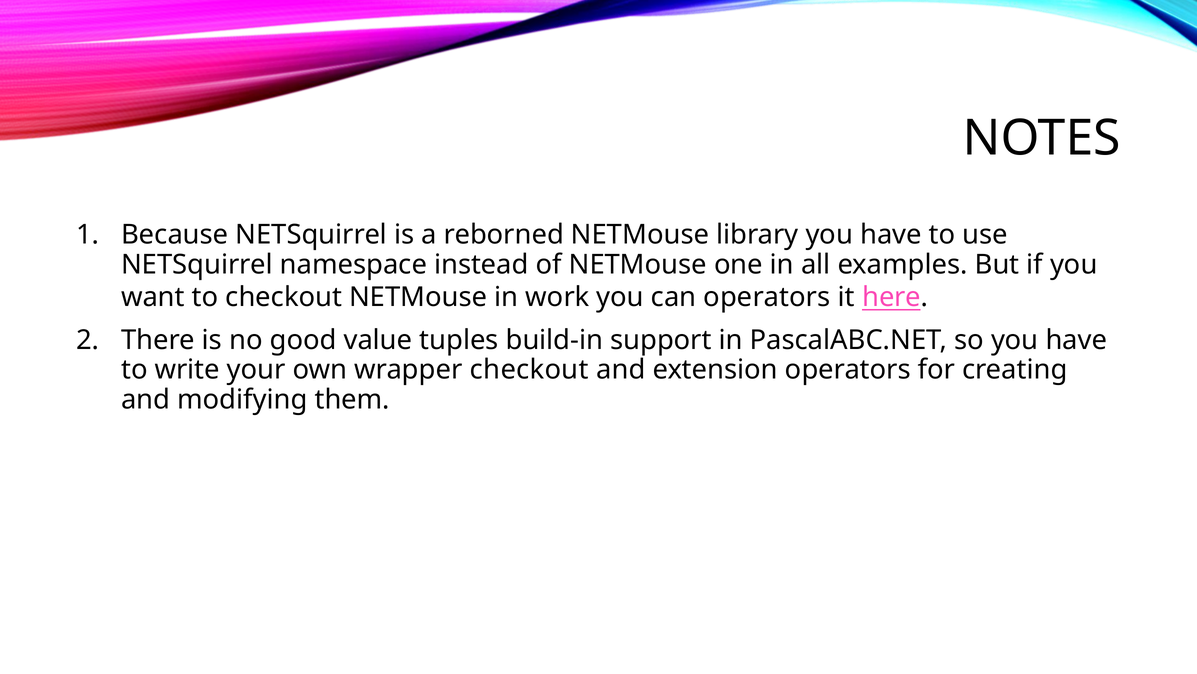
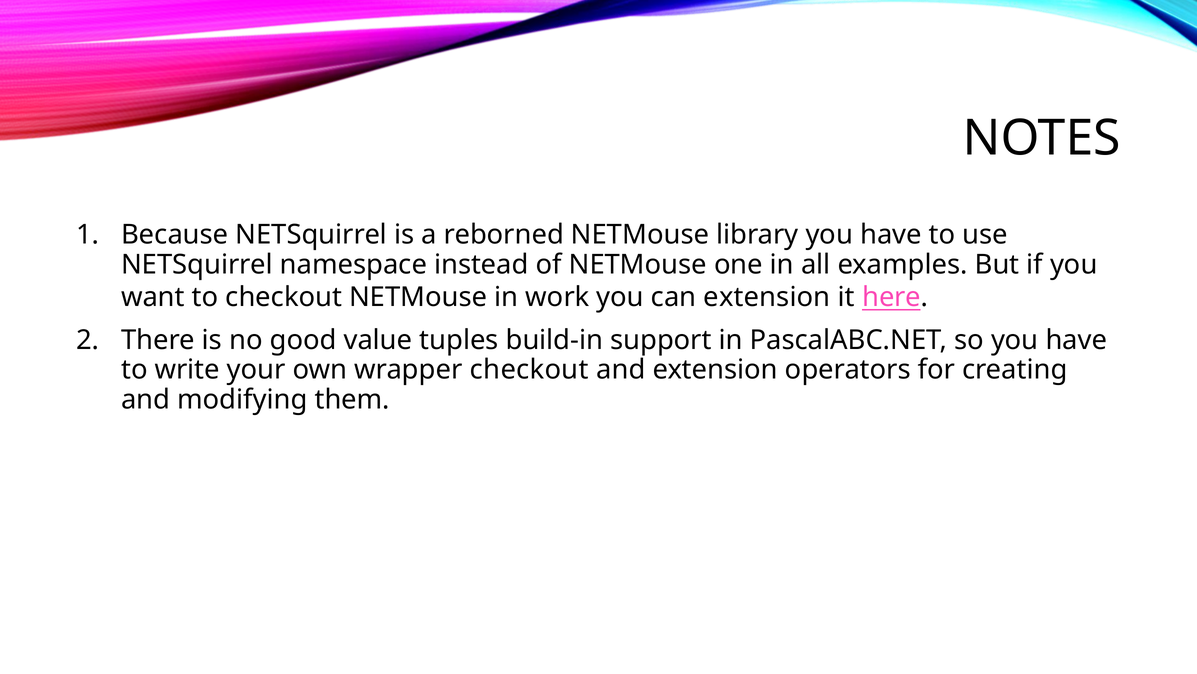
can operators: operators -> extension (767, 297)
